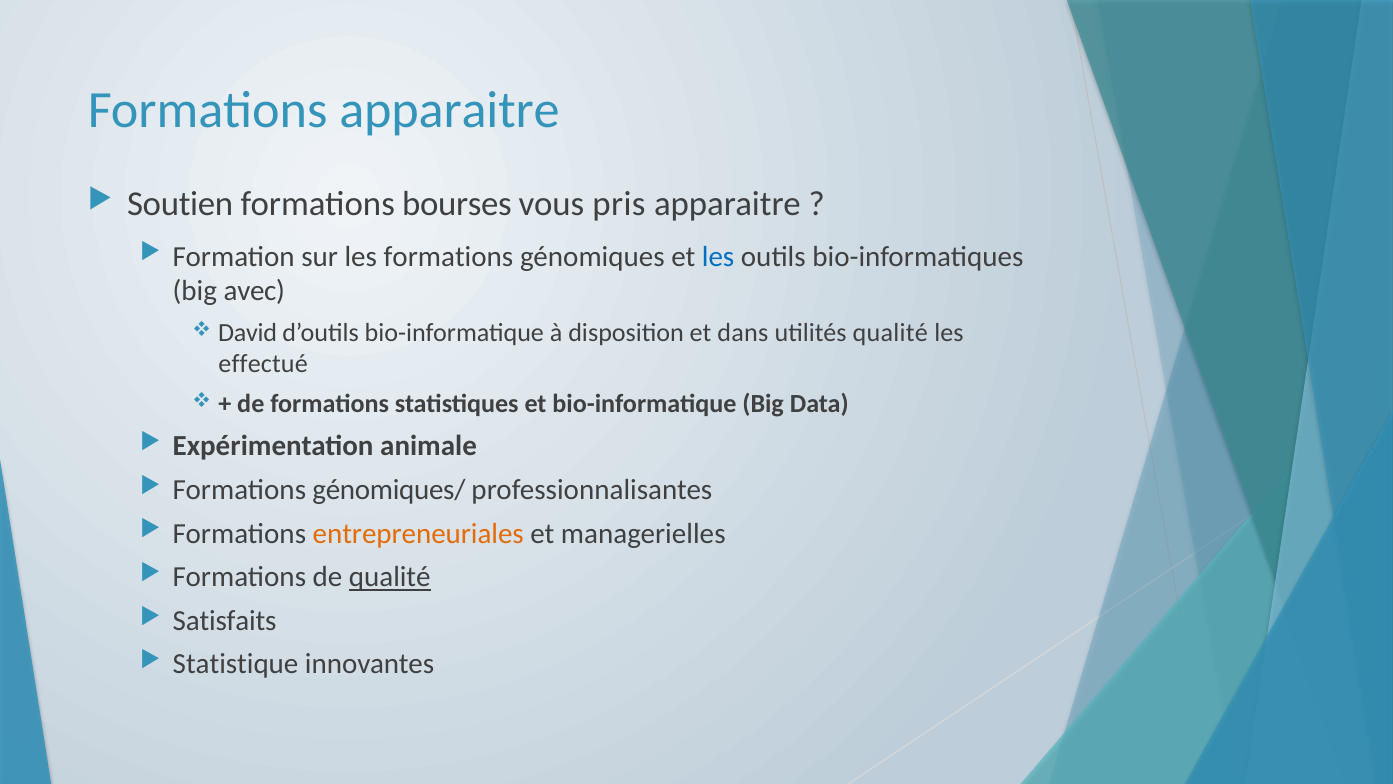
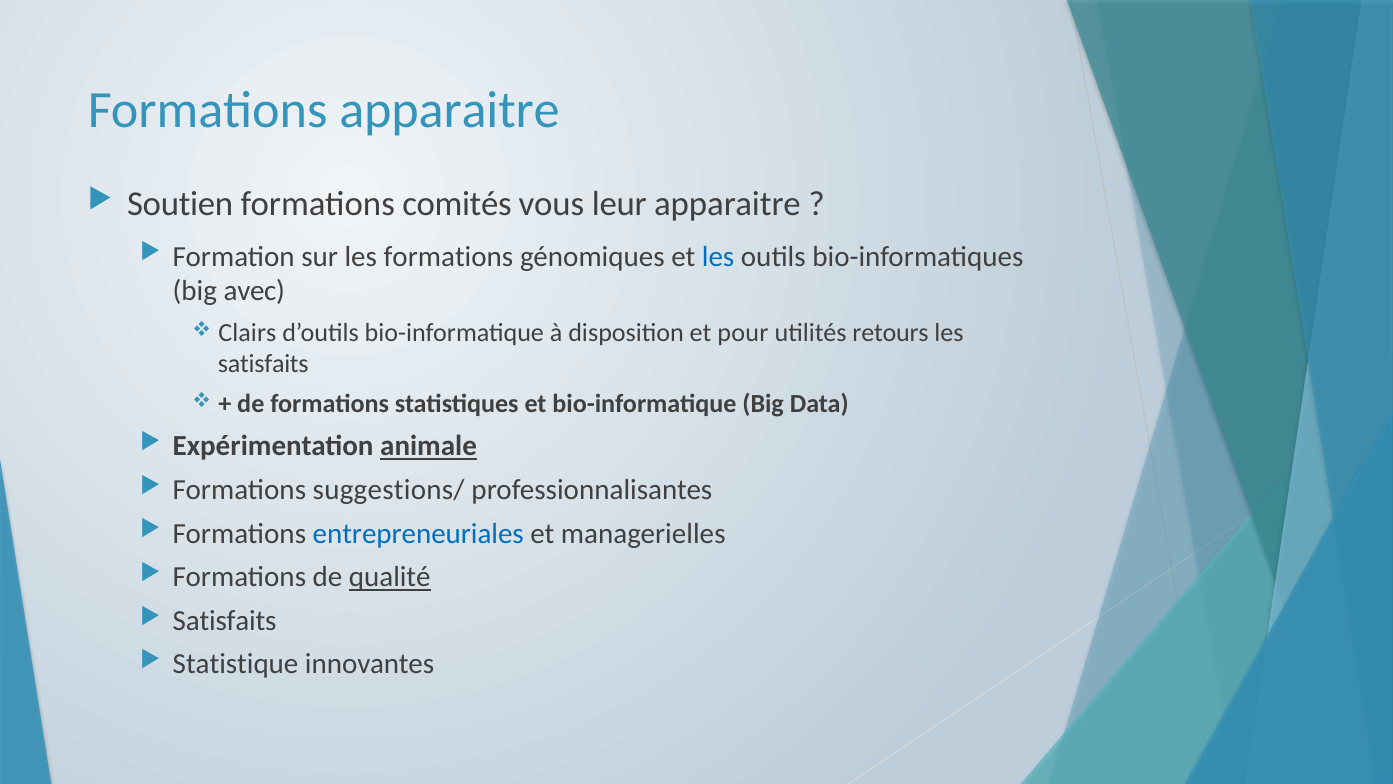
bourses: bourses -> comités (457, 204)
pris: pris -> leur (619, 204)
David: David -> Clairs (247, 333)
dans: dans -> pour (743, 333)
utilités qualité: qualité -> retours (891, 333)
effectué: effectué -> satisfaits (263, 364)
animale underline: none -> present (429, 446)
génomiques/: génomiques/ -> suggestions/ (389, 490)
entrepreneuriales colour: orange -> blue (418, 533)
